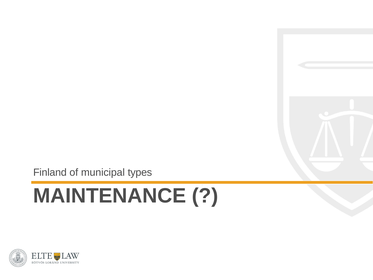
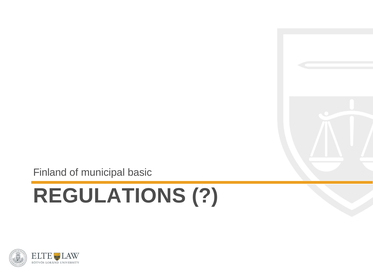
types: types -> basic (140, 172)
MAINTENANCE: MAINTENANCE -> REGULATIONS (110, 196)
